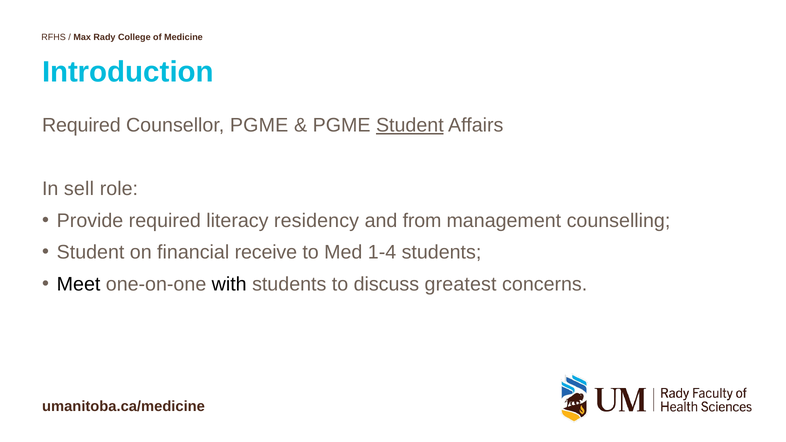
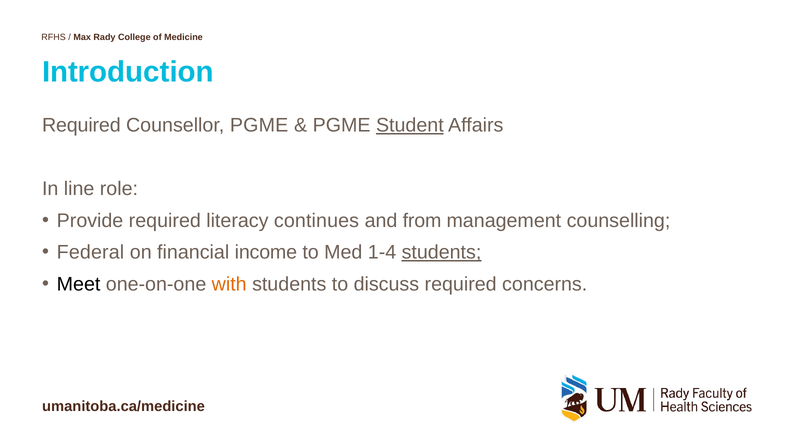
sell: sell -> line (79, 189)
residency: residency -> continues (317, 221)
Student: Student -> Federal (90, 252)
receive: receive -> income (266, 252)
students underline: none -> present (441, 252)
with colour: black -> orange (229, 284)
discuss greatest: greatest -> required (461, 284)
